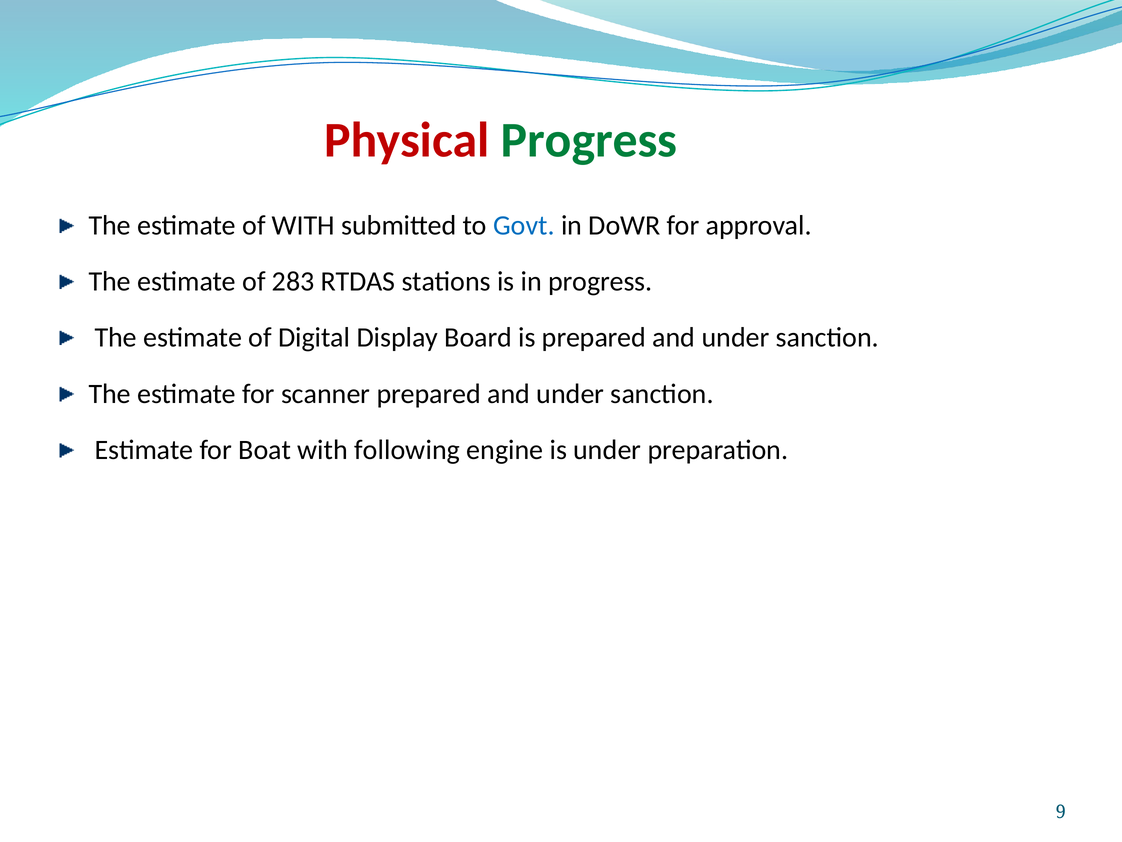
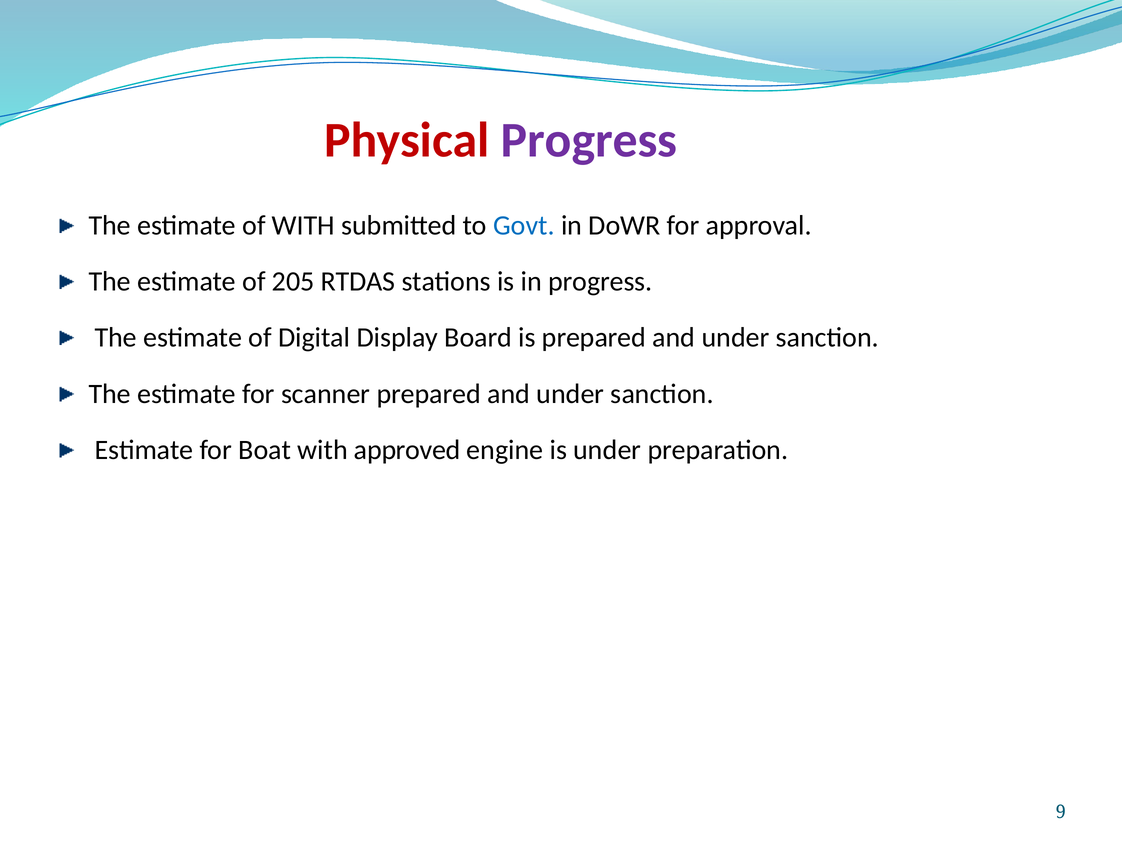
Progress colour: green -> purple (589, 140)
283: 283 -> 205 (293, 281)
following: following -> approved (407, 450)
